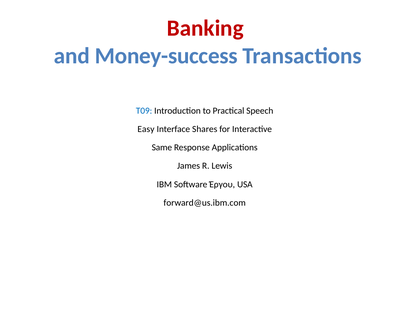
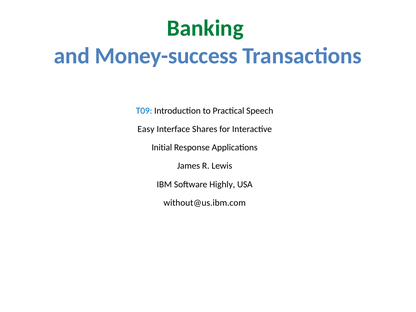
Banking colour: red -> green (205, 28)
Same: Same -> Initial (162, 148)
Έργου: Έργου -> Highly (222, 184)
forward@us.ibm.com: forward@us.ibm.com -> without@us.ibm.com (205, 203)
